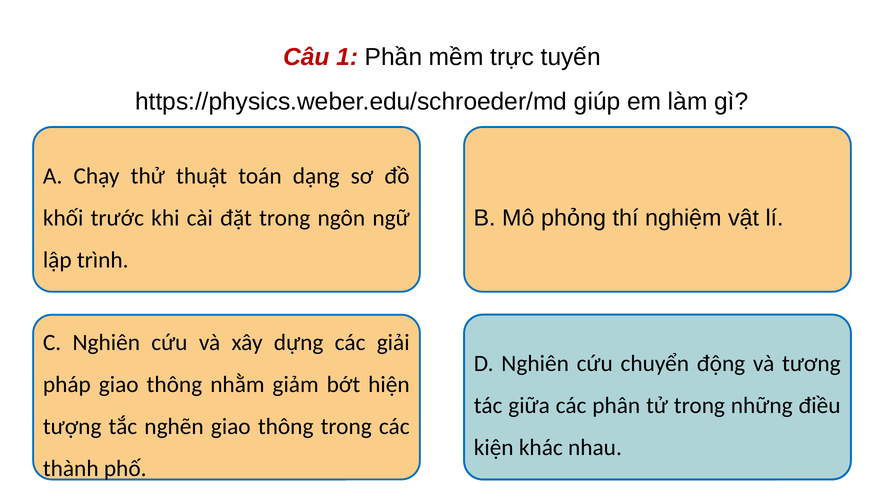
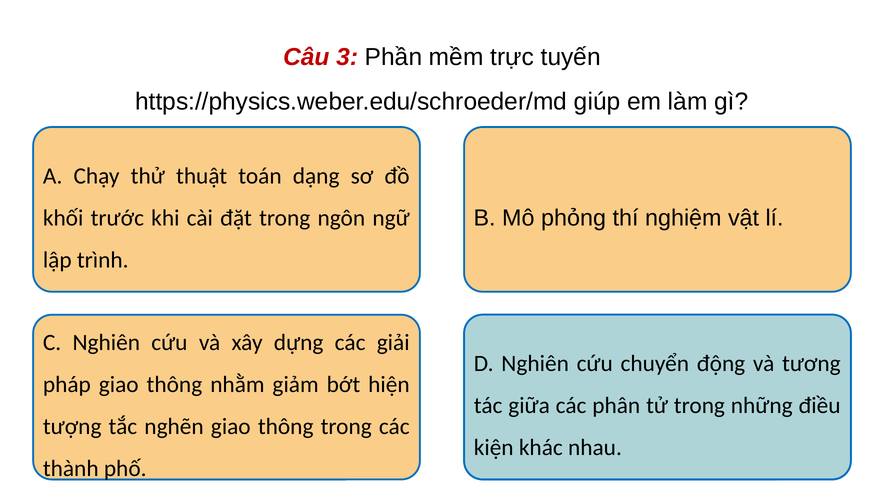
1: 1 -> 3 (347, 57)
